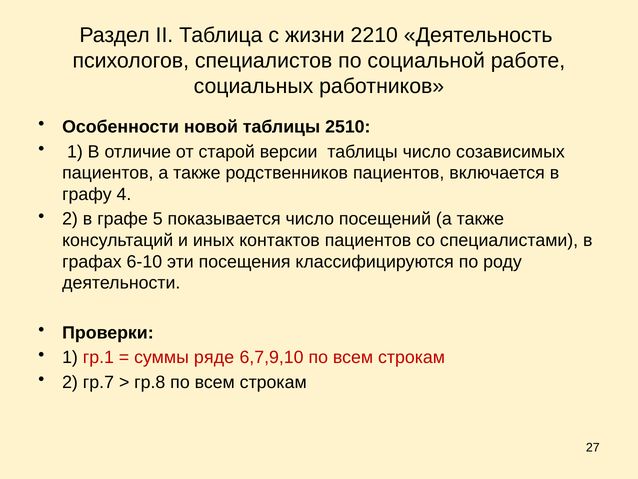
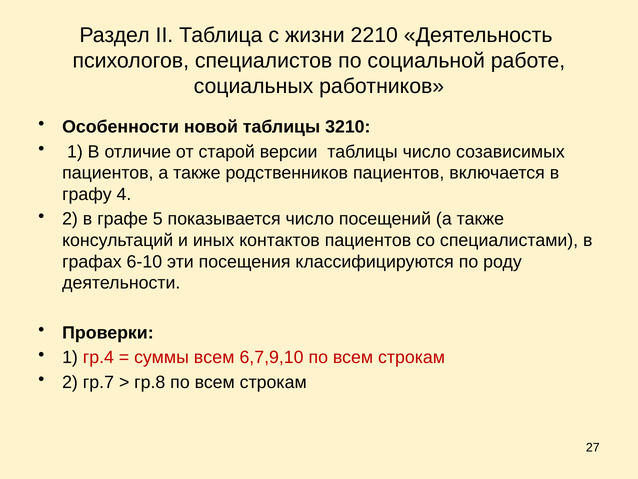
2510: 2510 -> 3210 (348, 127)
гр.1: гр.1 -> гр.4 (98, 357)
суммы ряде: ряде -> всем (214, 357)
